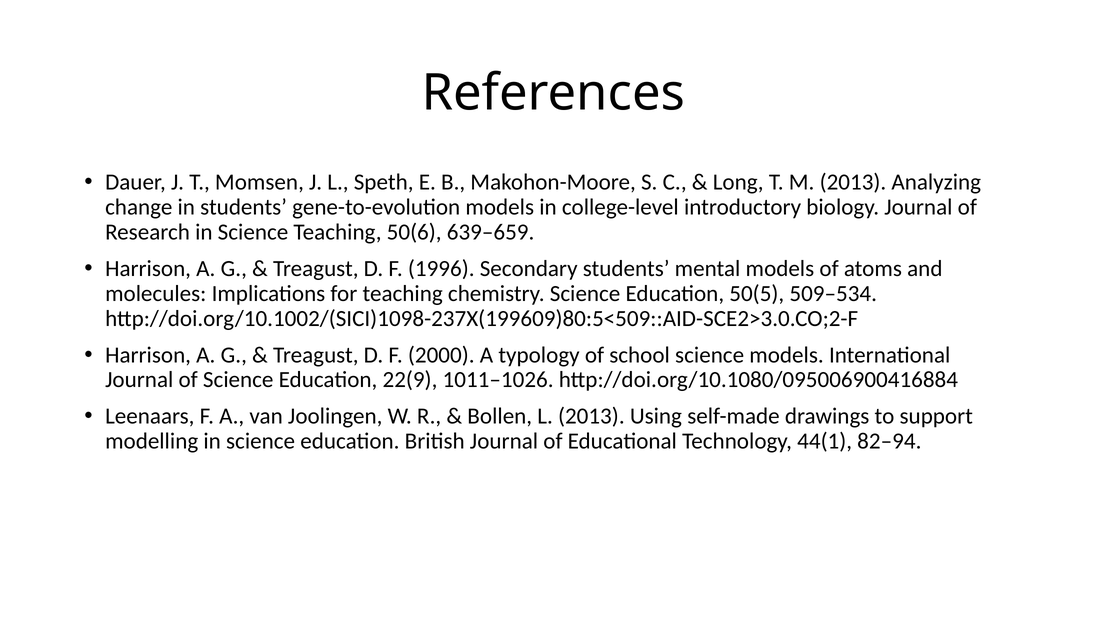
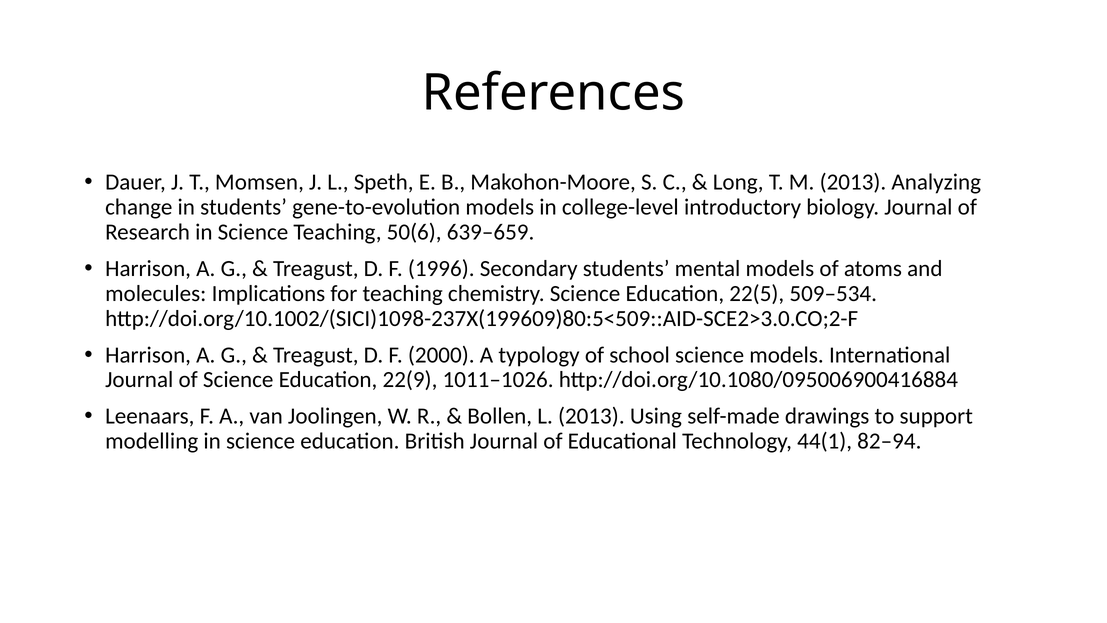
50(5: 50(5 -> 22(5 (757, 293)
